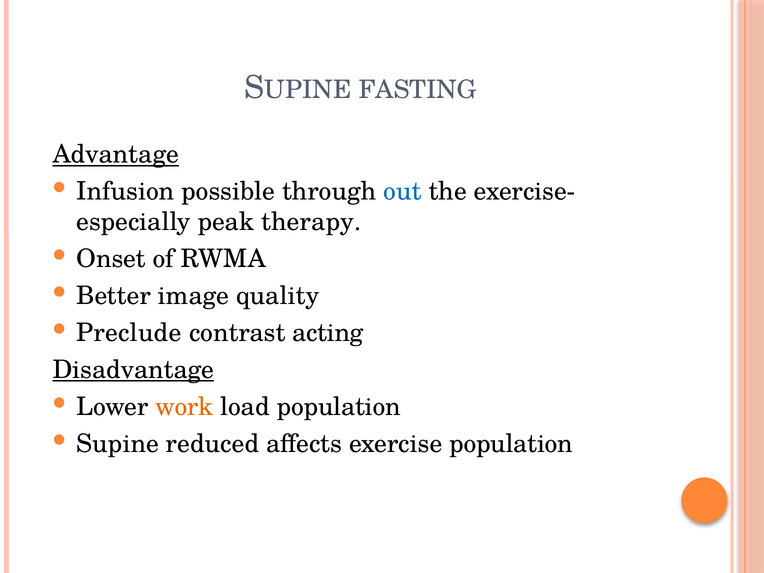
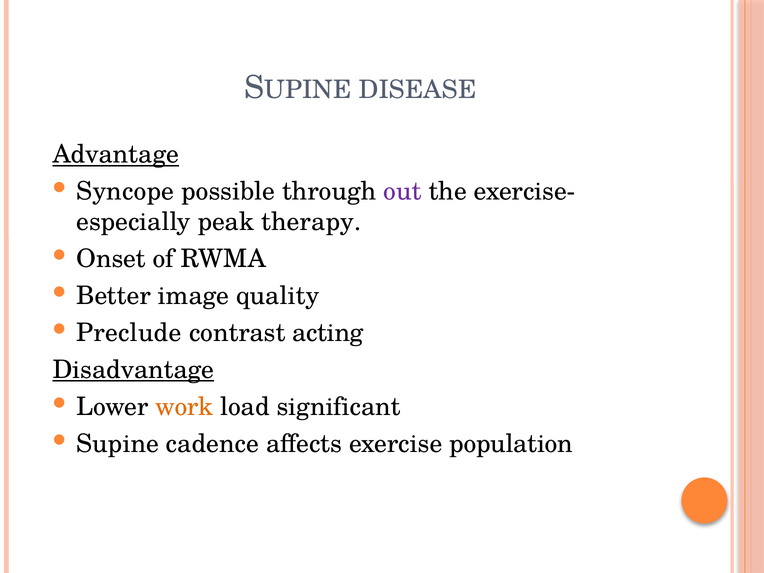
FASTING: FASTING -> DISEASE (418, 90)
Infusion: Infusion -> Syncope (125, 191)
out colour: blue -> purple (403, 191)
load population: population -> significant (339, 407)
reduced: reduced -> cadence (212, 444)
